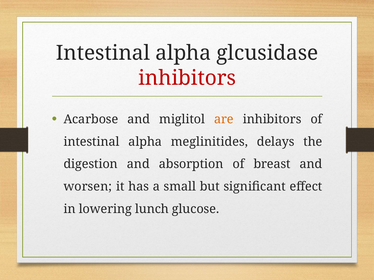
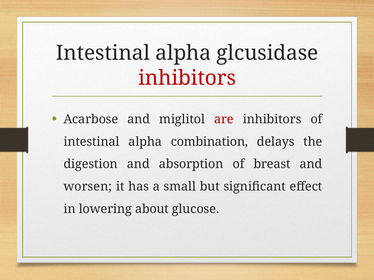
are colour: orange -> red (224, 120)
meglinitides: meglinitides -> combination (209, 142)
lunch: lunch -> about (152, 209)
